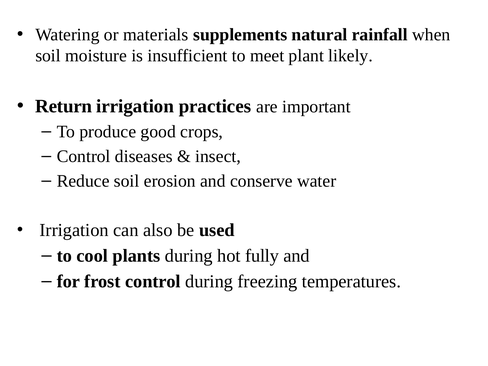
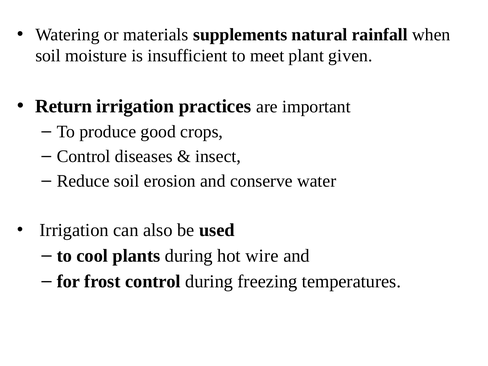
likely: likely -> given (351, 56)
fully: fully -> wire (262, 256)
